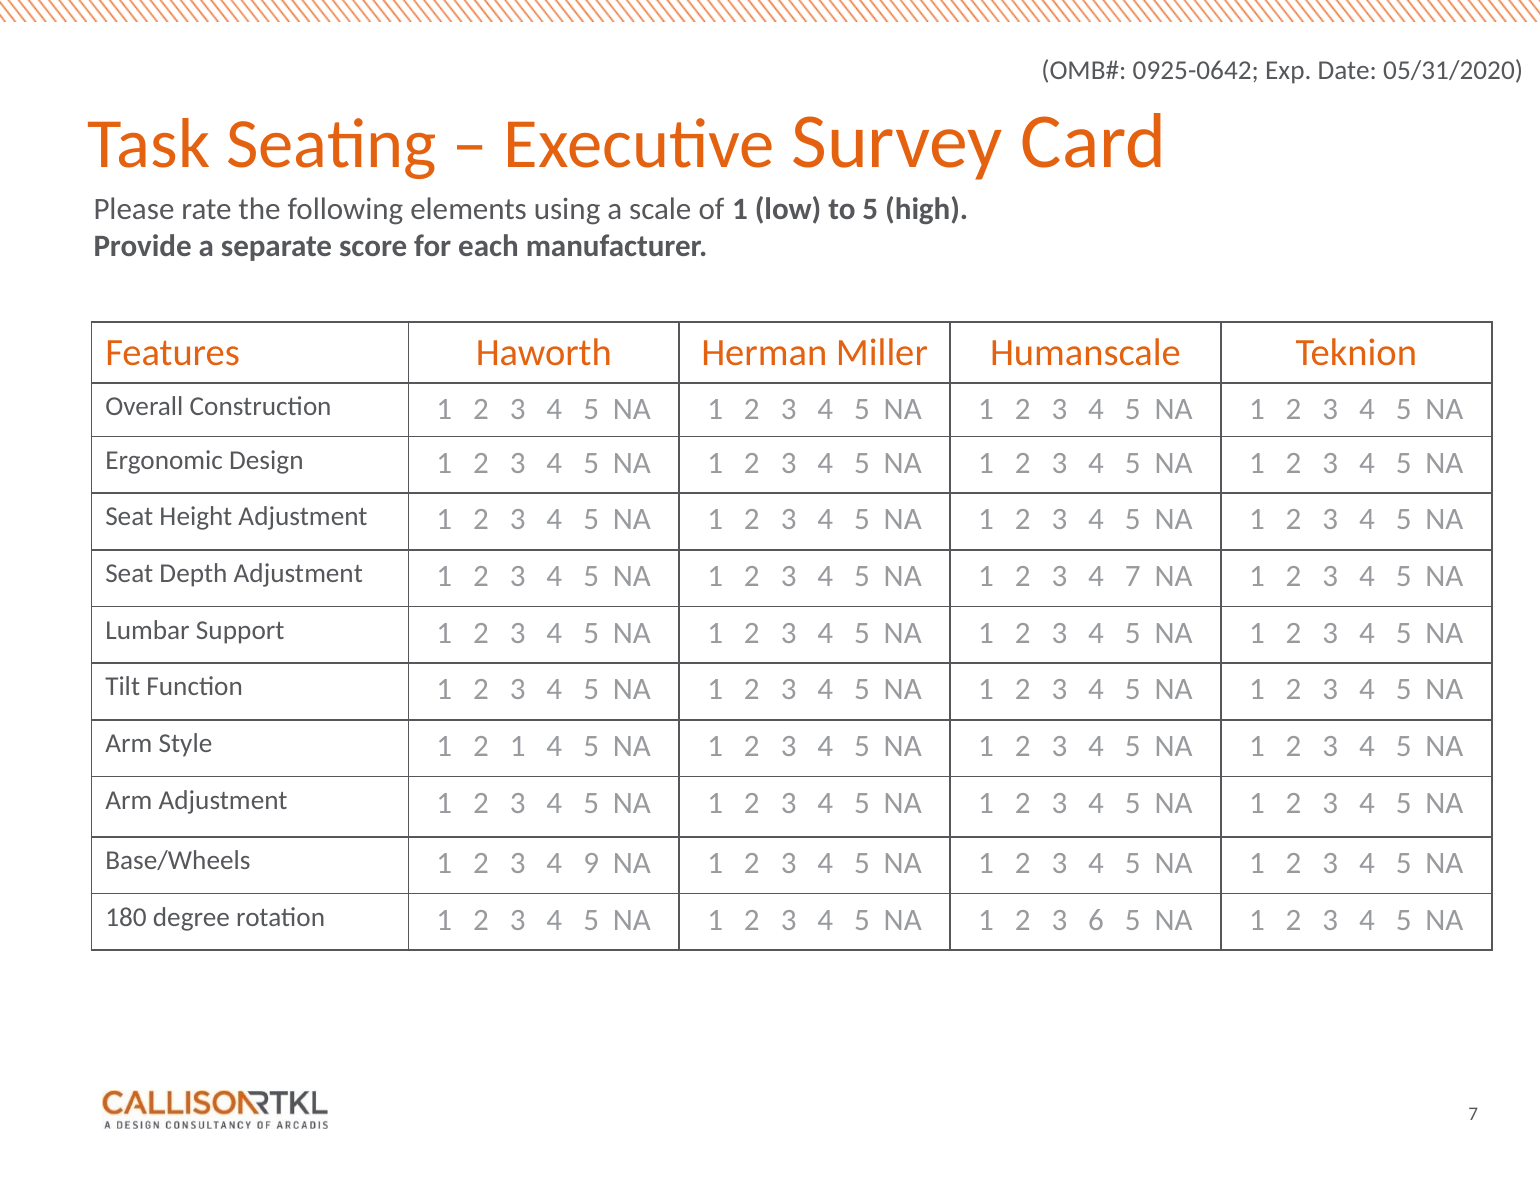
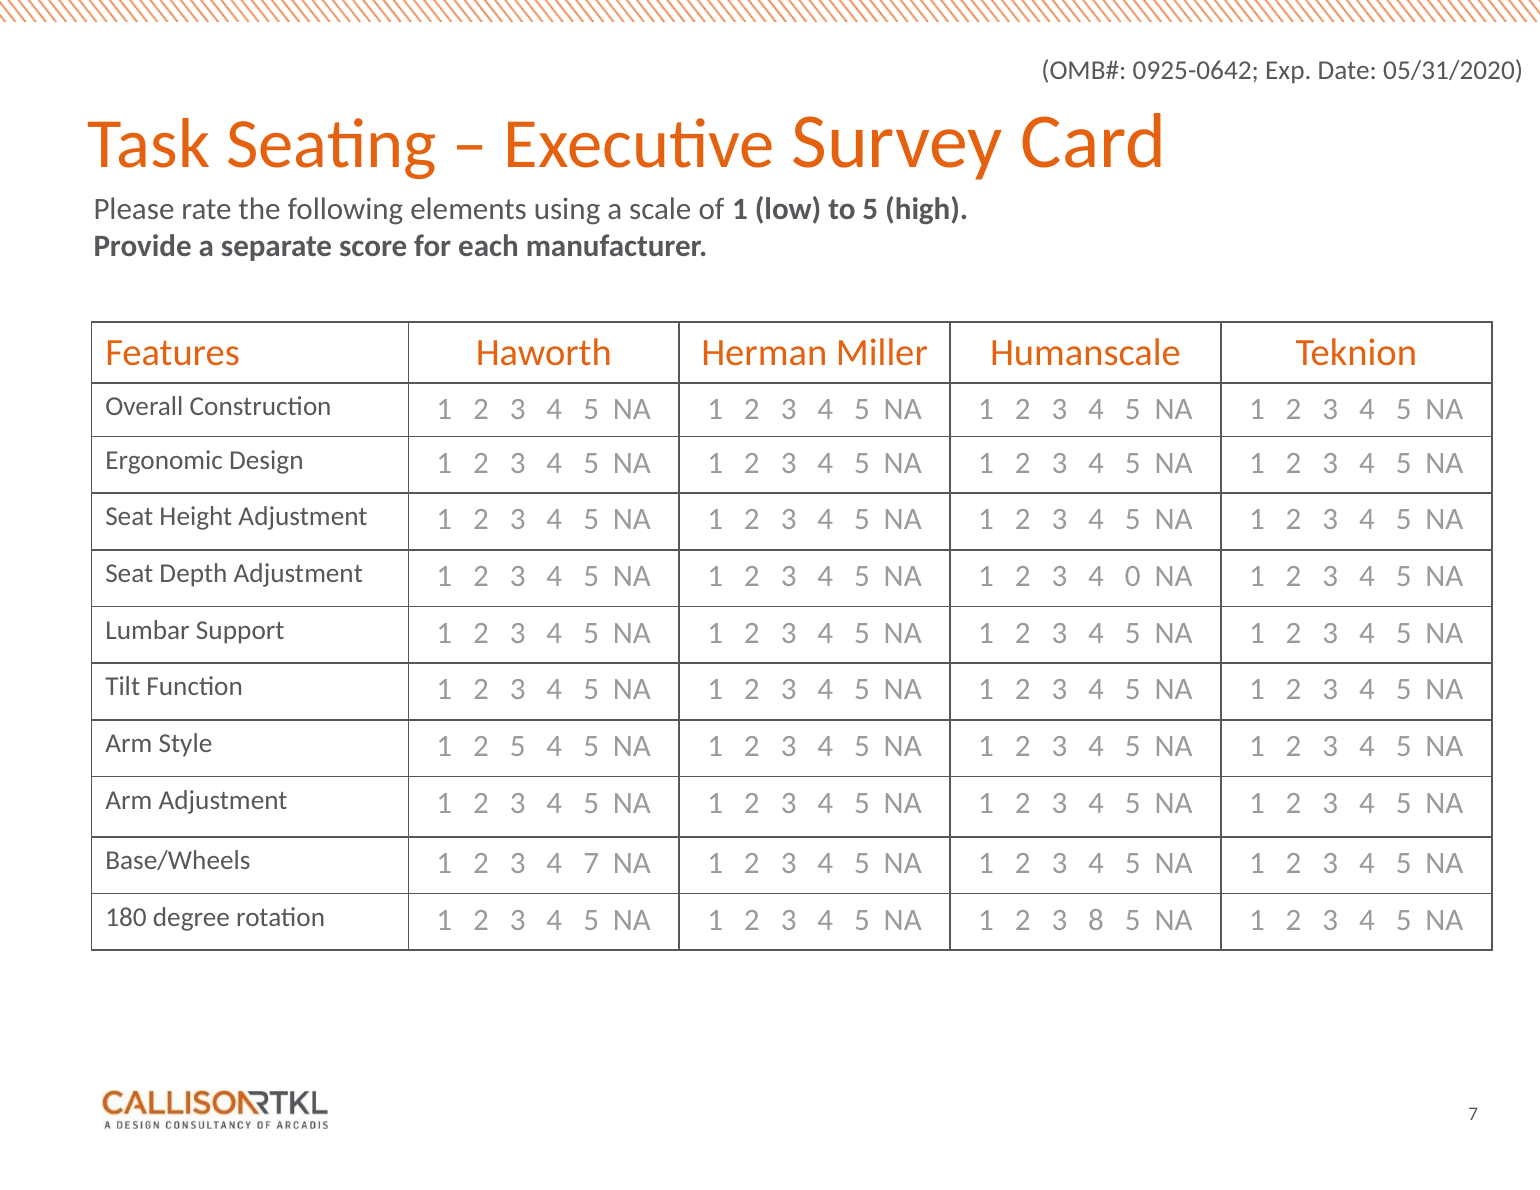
4 7: 7 -> 0 (1133, 576)
2 1: 1 -> 5 (518, 746)
4 9: 9 -> 7 (591, 863)
6: 6 -> 8 (1096, 920)
